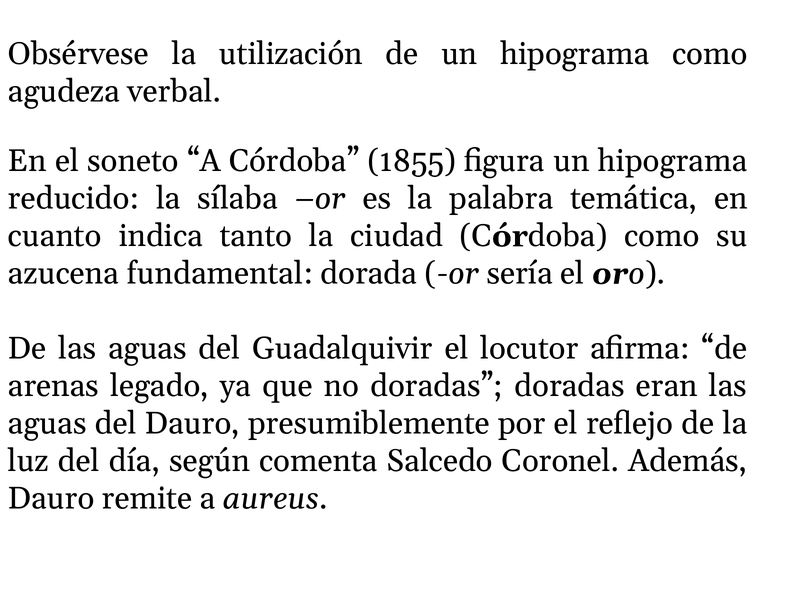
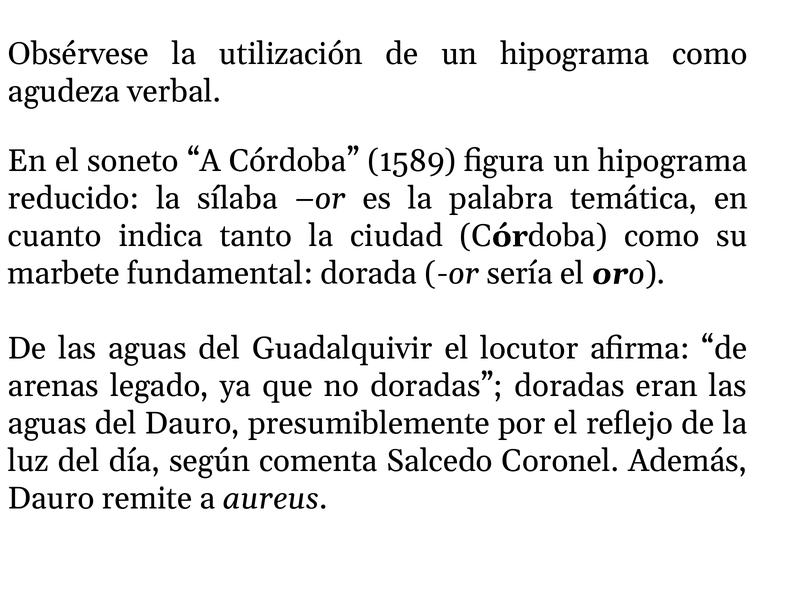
1855: 1855 -> 1589 (412, 161)
azucena: azucena -> marbete (64, 274)
